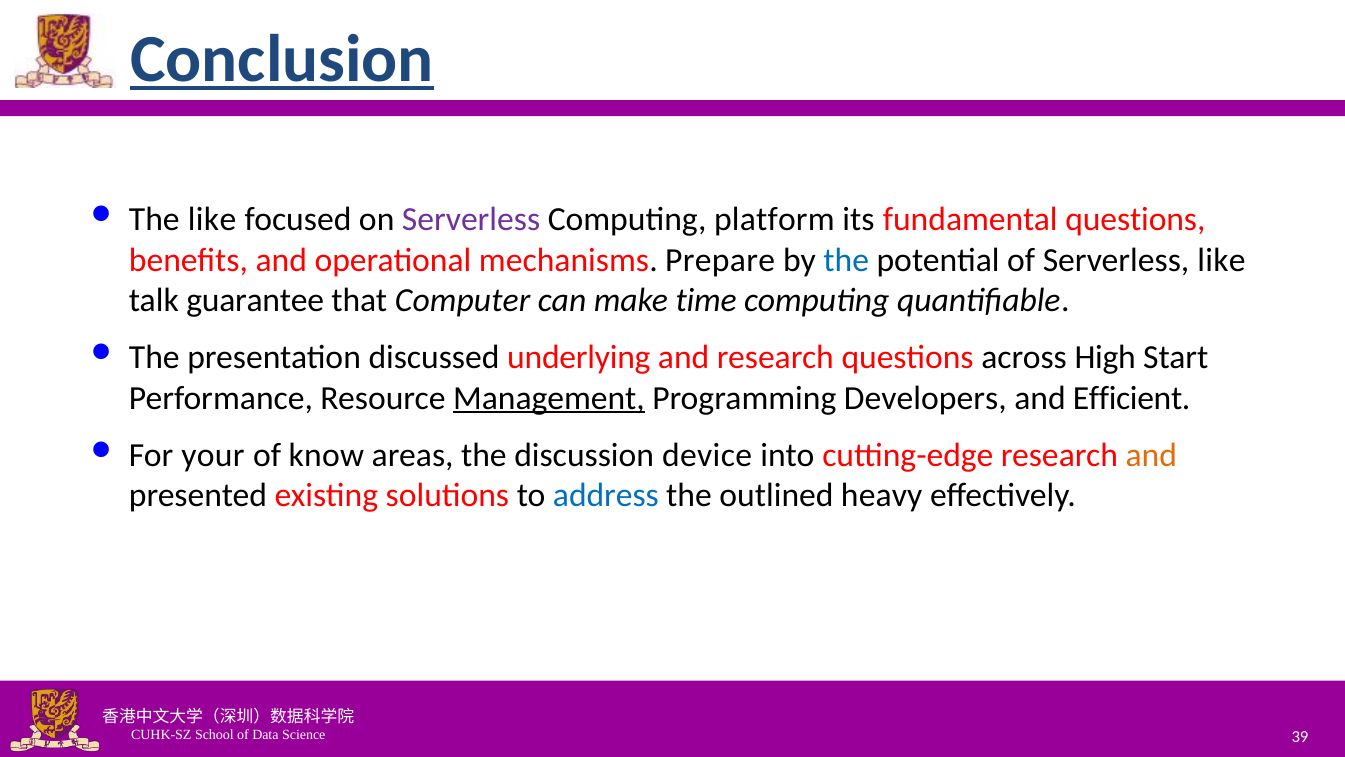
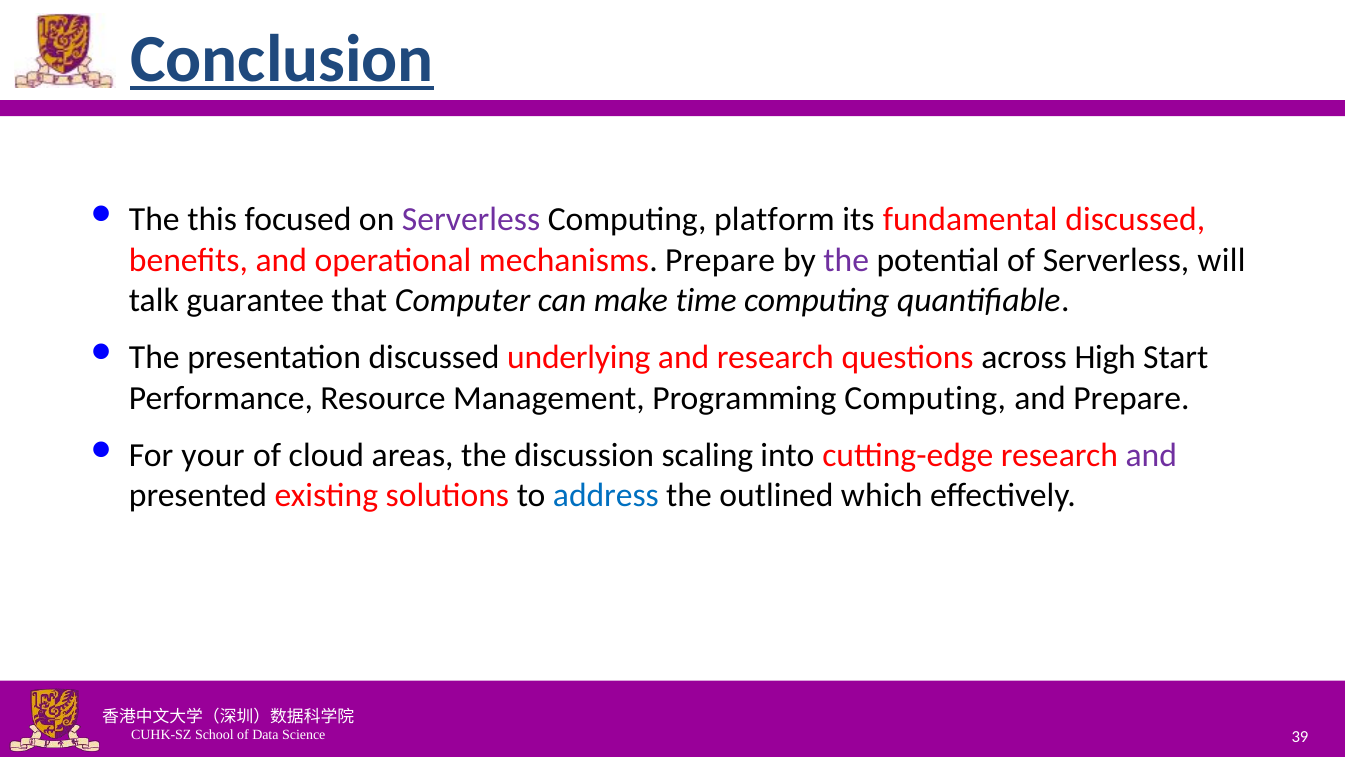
The like: like -> this (212, 220)
fundamental questions: questions -> discussed (1135, 220)
the colour: blue -> purple (846, 260)
Serverless like: like -> will (1222, 260)
Management underline: present -> none (549, 398)
Programming Developers: Developers -> Computing (925, 398)
and Efficient: Efficient -> Prepare (1131, 398)
know: know -> cloud (326, 455)
device: device -> scaling (707, 455)
and colour: orange -> purple (1151, 455)
heavy: heavy -> which (882, 495)
